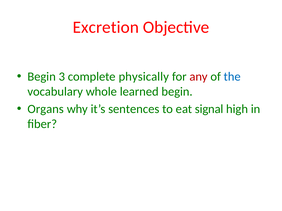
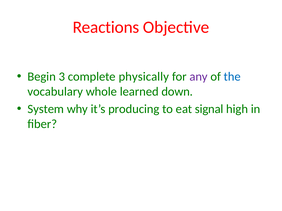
Excretion: Excretion -> Reactions (106, 27)
any colour: red -> purple (199, 77)
learned begin: begin -> down (177, 92)
Organs: Organs -> System (46, 109)
sentences: sentences -> producing (134, 109)
